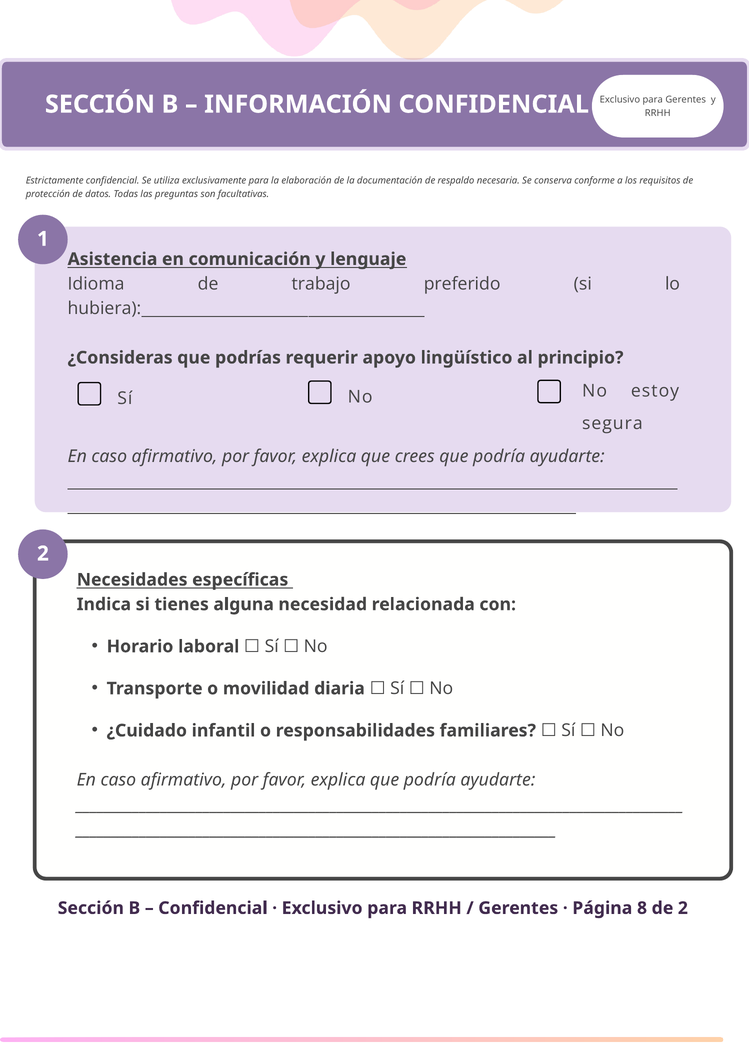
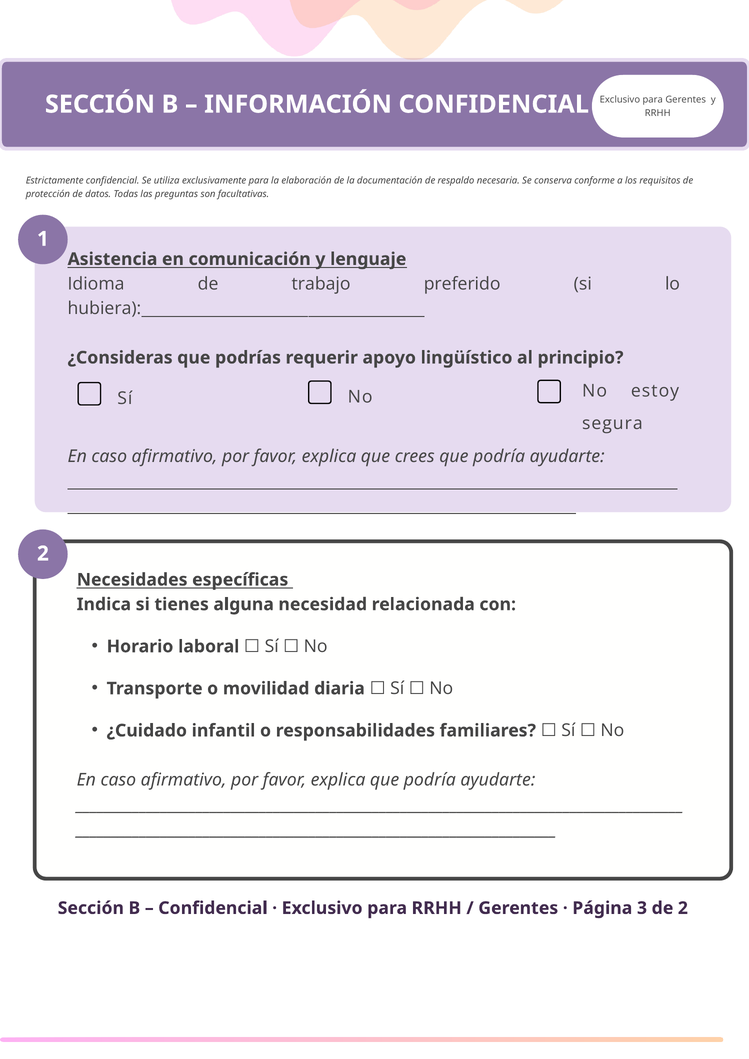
8: 8 -> 3 (642, 909)
